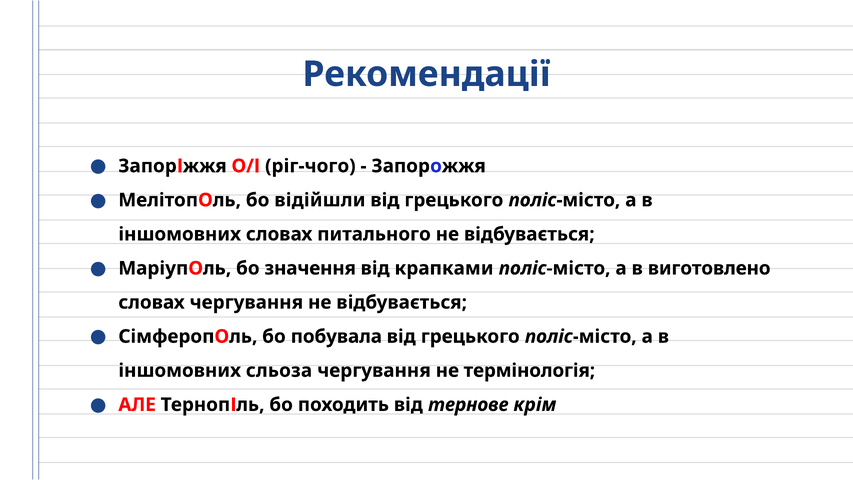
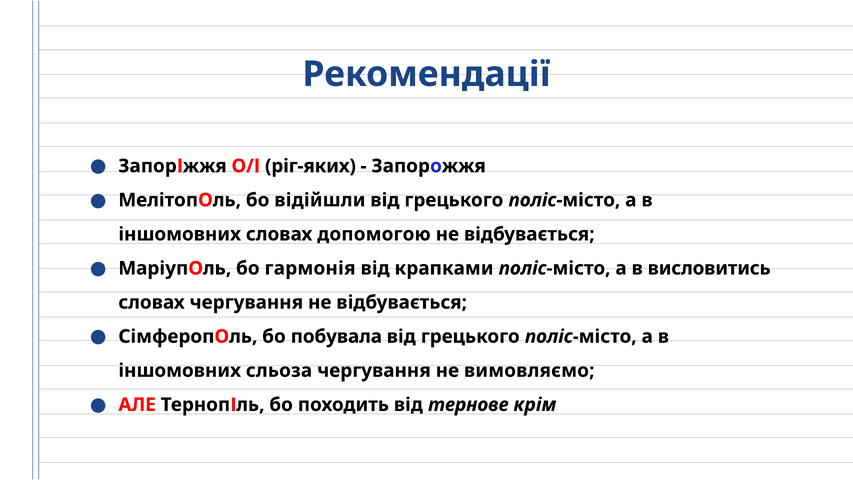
ріг-чого: ріг-чого -> ріг-яких (310, 166)
питального: питального -> допомогою (374, 234)
значення: значення -> гармонія (310, 268)
виготовлено: виготовлено -> висловитись (709, 268)
термінологія: термінологія -> вимовляємо (529, 370)
